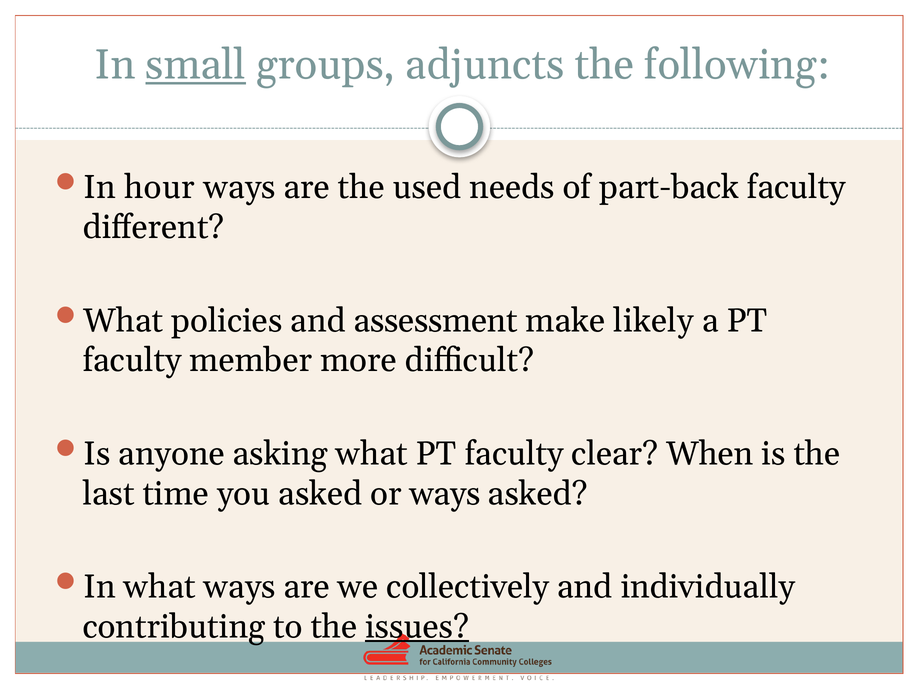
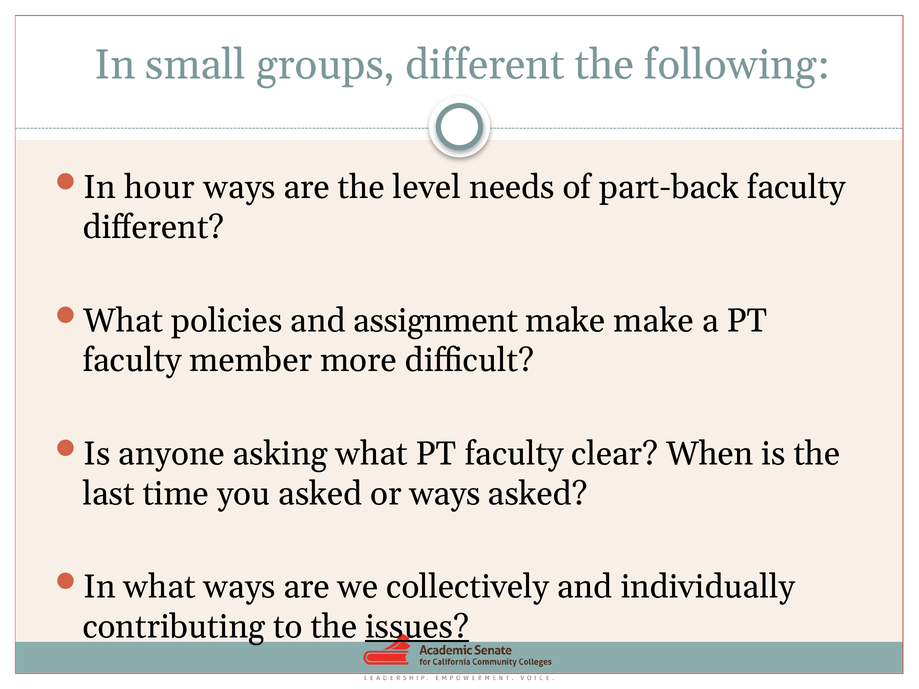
small underline: present -> none (196, 65)
groups adjuncts: adjuncts -> different (485, 65)
used: used -> level (427, 188)
assessment: assessment -> assignment (436, 321)
make likely: likely -> make (653, 321)
